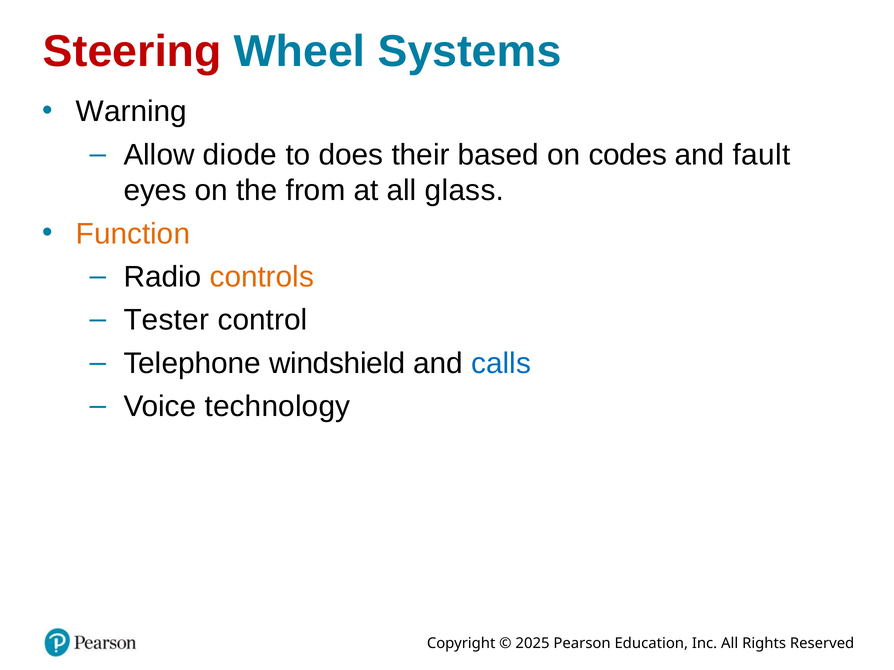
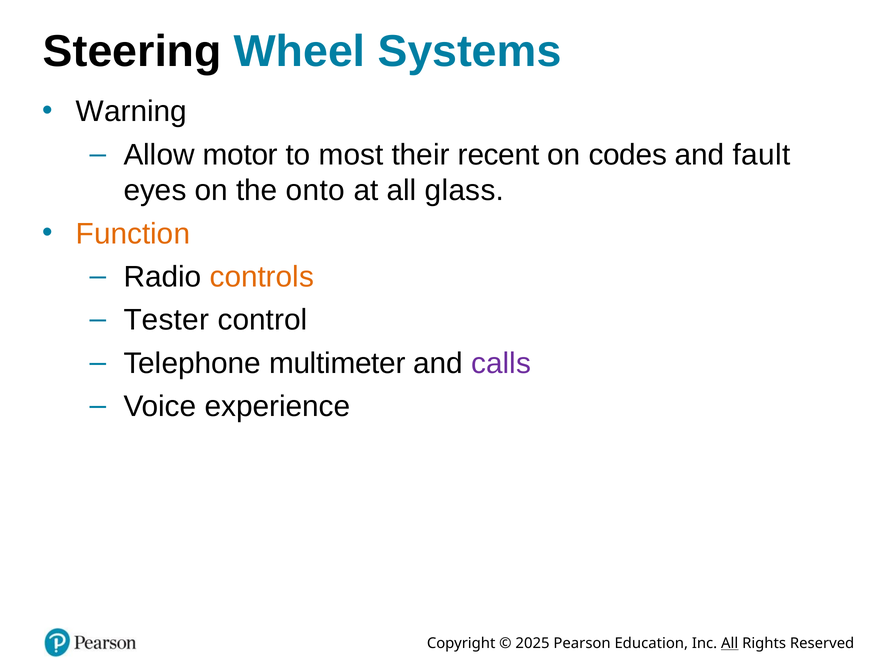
Steering colour: red -> black (132, 51)
diode: diode -> motor (240, 155)
does: does -> most (351, 155)
based: based -> recent (499, 155)
from: from -> onto (315, 191)
windshield: windshield -> multimeter (337, 364)
calls colour: blue -> purple (501, 364)
technology: technology -> experience (277, 407)
All underline: none -> present (730, 644)
